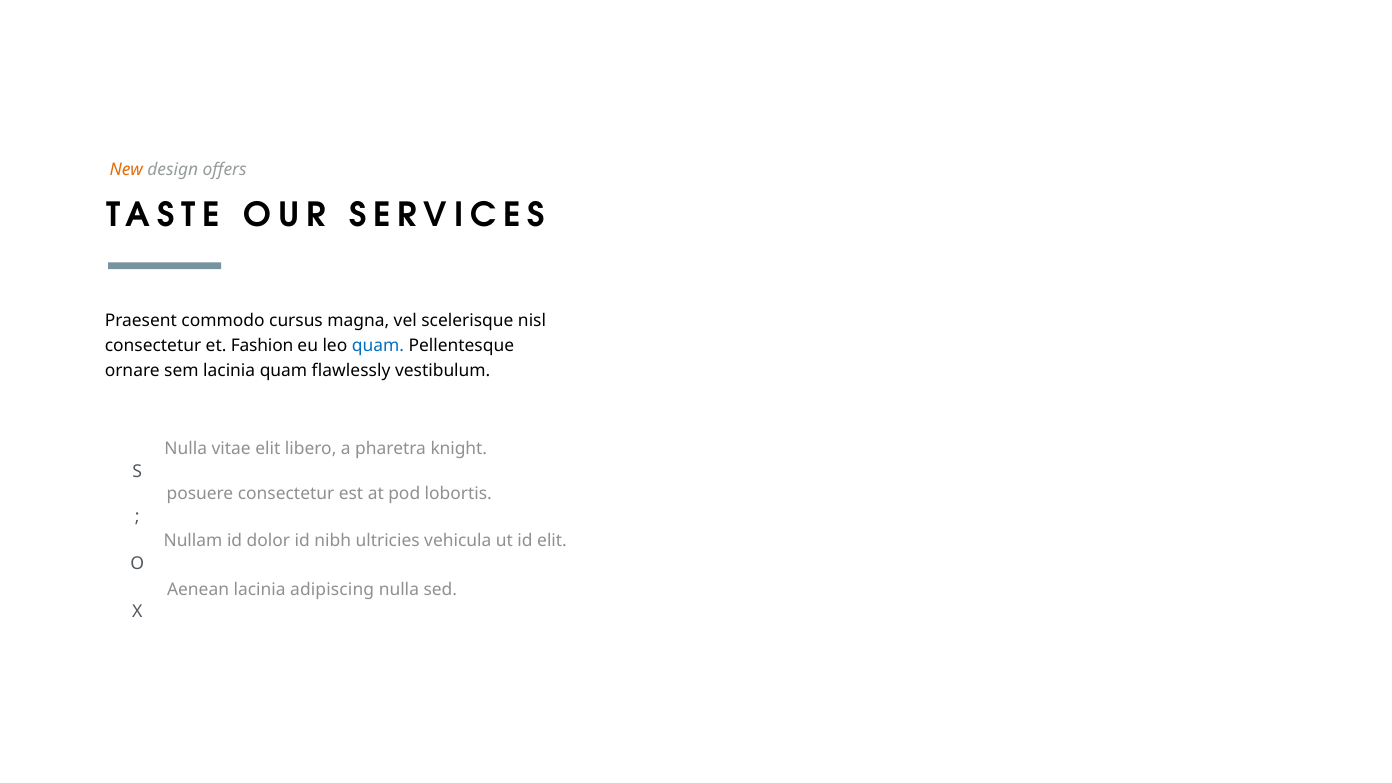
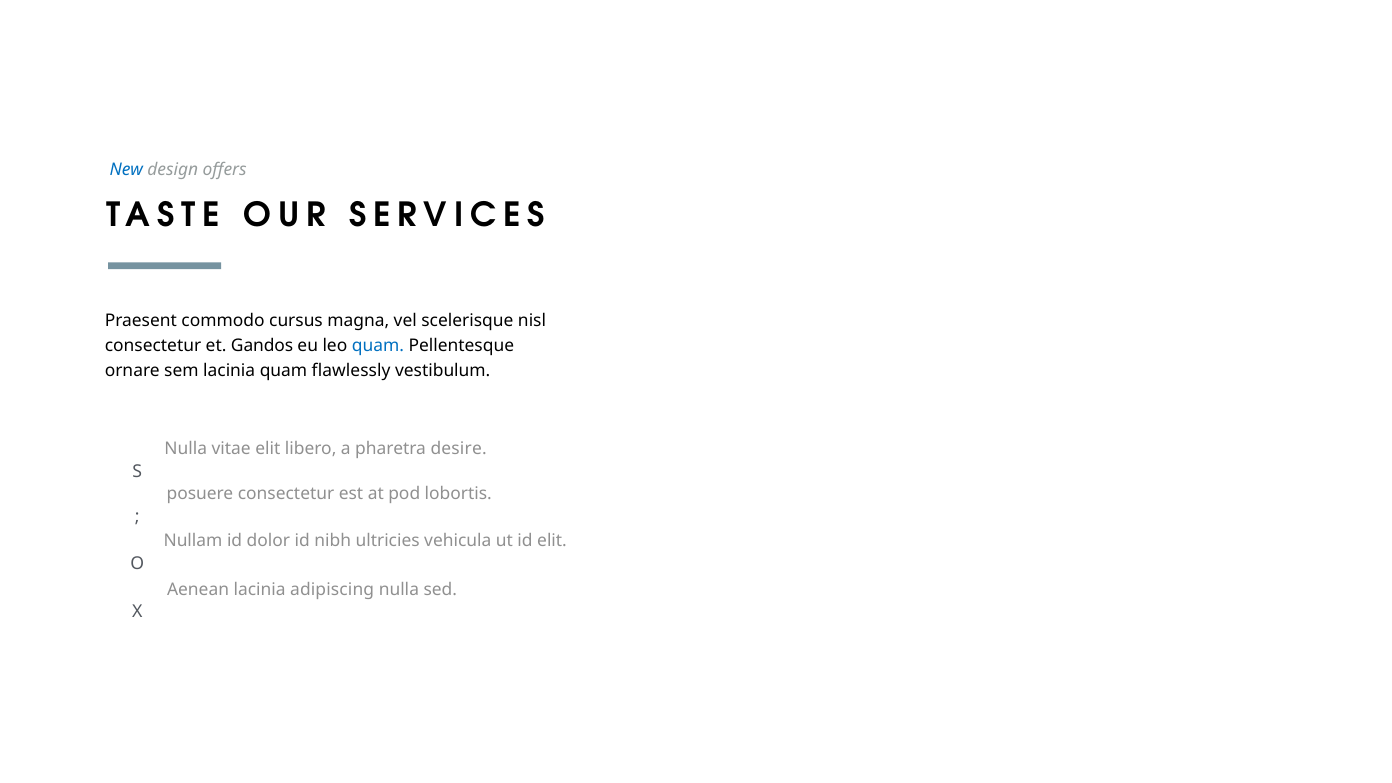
New colour: orange -> blue (126, 169)
Fashion: Fashion -> Gandos (262, 346)
knight: knight -> desire (459, 449)
